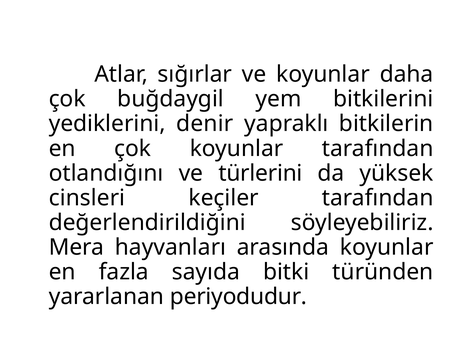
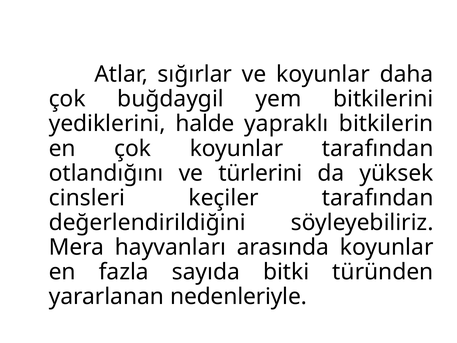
denir: denir -> halde (205, 124)
periyodudur: periyodudur -> nedenleriyle (238, 296)
